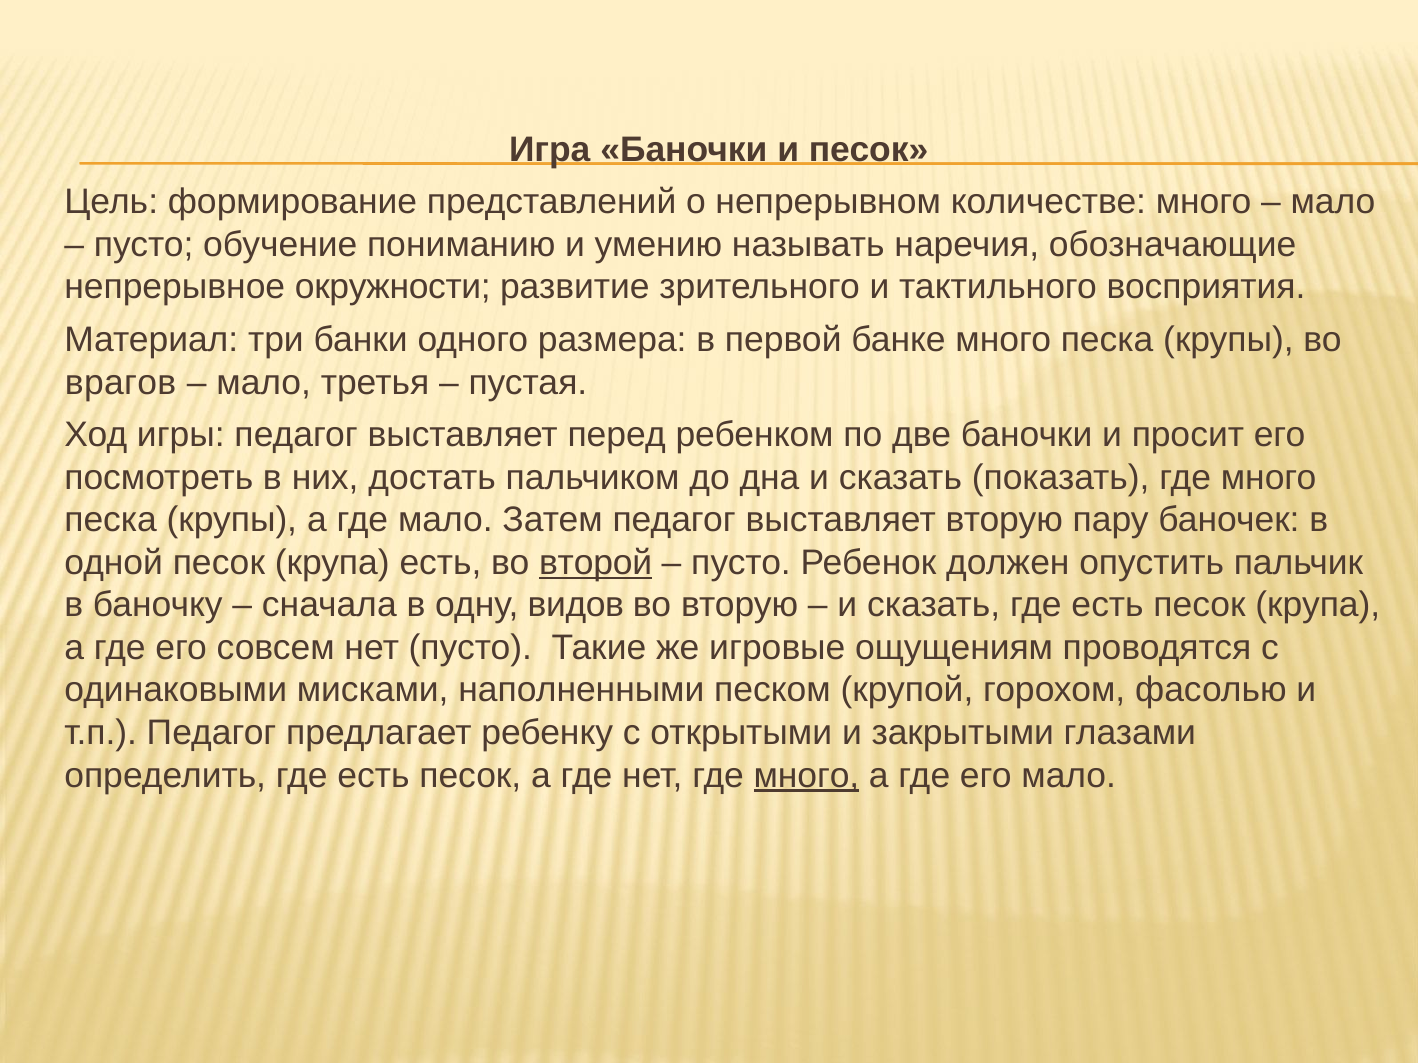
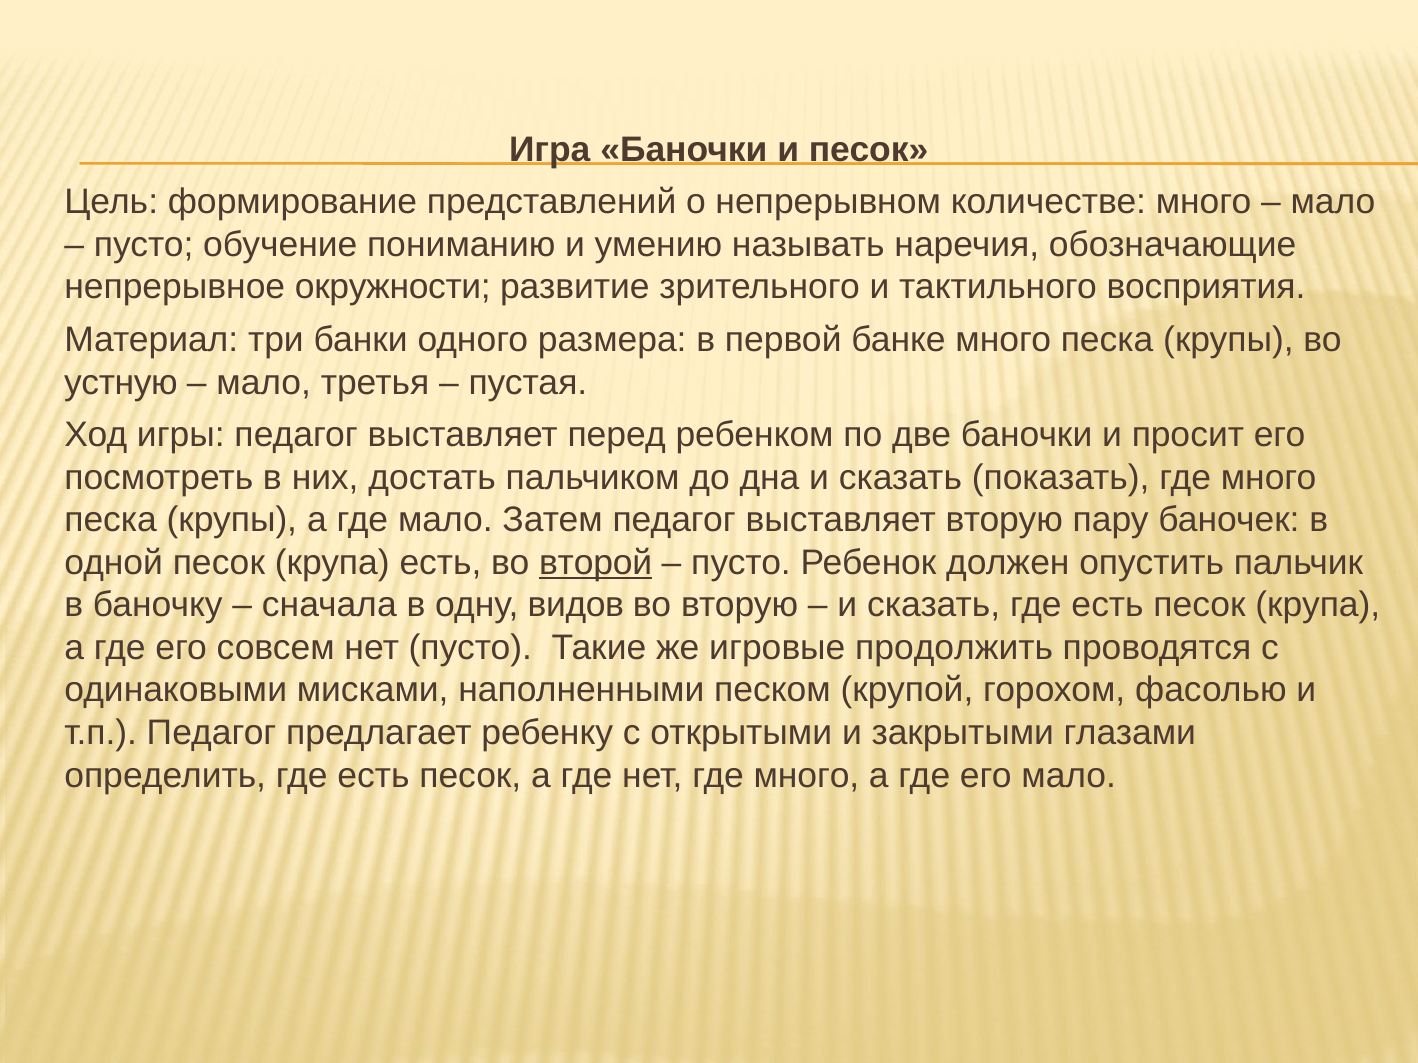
врагов: врагов -> устную (121, 383)
ощущениям: ощущениям -> продолжить (954, 648)
много underline: present -> none (806, 776)
